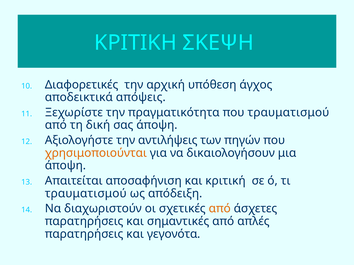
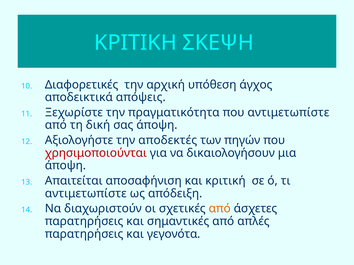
που τραυματισμού: τραυματισμού -> αντιμετωπίστε (288, 113)
αντιλήψεις: αντιλήψεις -> αποδεκτές (168, 140)
χρησιμοποιούνται colour: orange -> red (96, 153)
τραυματισμού: τραυματισμού -> αντιμετωπίστε (86, 194)
